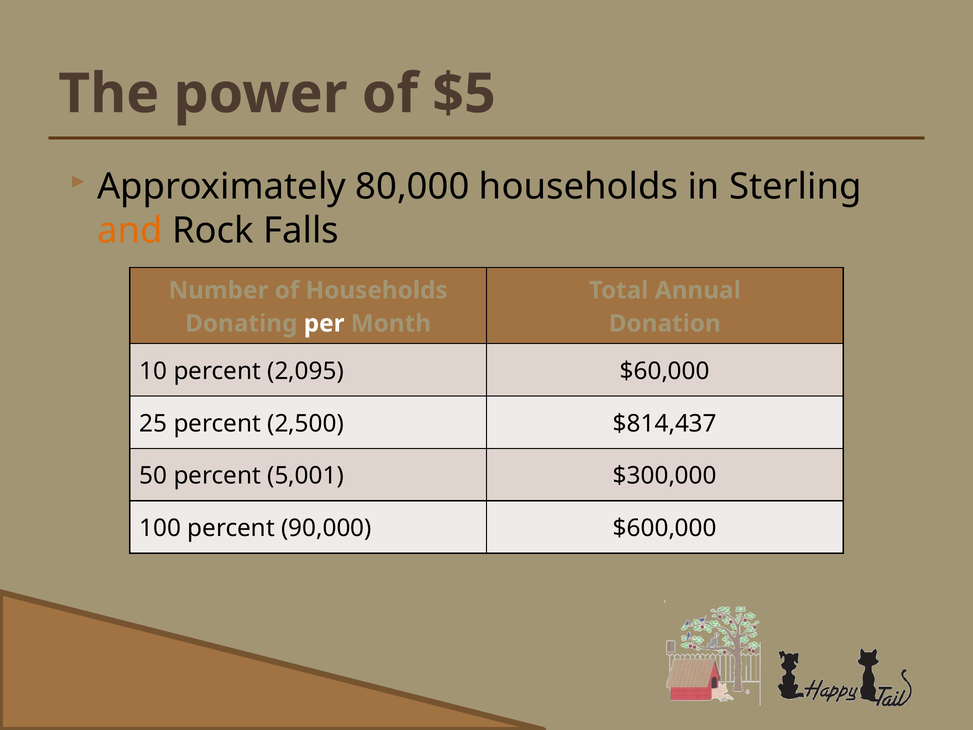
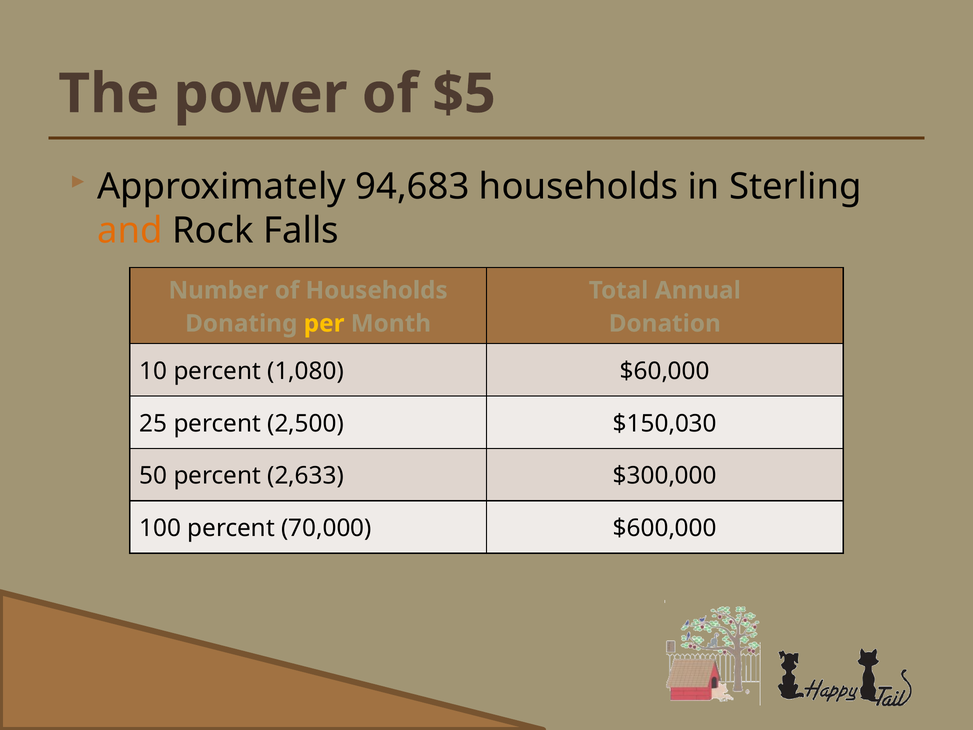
80,000: 80,000 -> 94,683 (413, 187)
per colour: white -> yellow (324, 323)
2,095: 2,095 -> 1,080 (306, 371)
$814,437: $814,437 -> $150,030 (665, 423)
5,001: 5,001 -> 2,633 (306, 476)
90,000: 90,000 -> 70,000 (326, 528)
